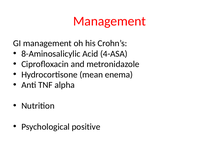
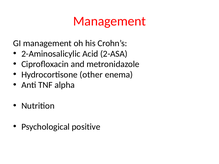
8-Aminosalicylic: 8-Aminosalicylic -> 2-Aminosalicylic (51, 54)
4-ASA: 4-ASA -> 2-ASA (114, 54)
mean: mean -> other (91, 75)
